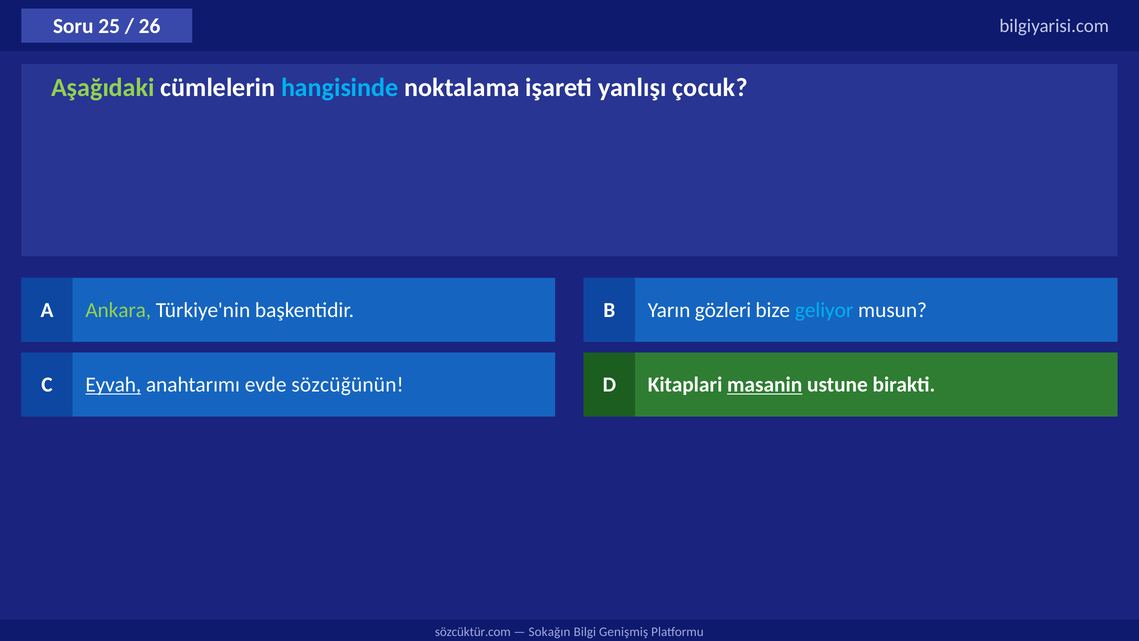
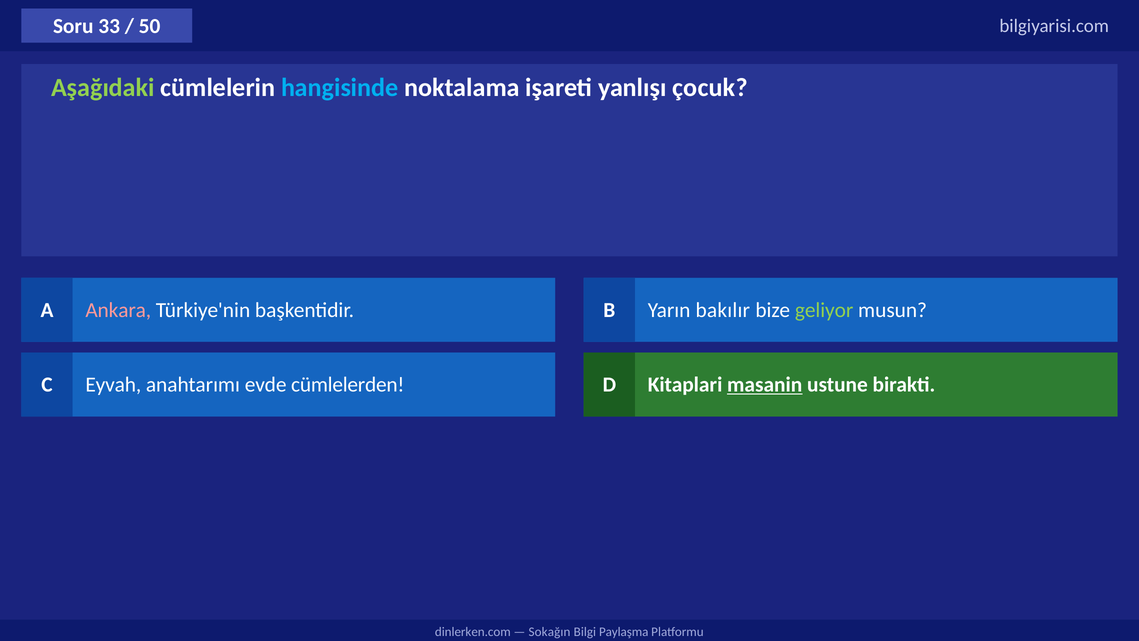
25: 25 -> 33 (109, 26)
26: 26 -> 50 (150, 26)
Ankara colour: light green -> pink (118, 310)
gözleri: gözleri -> bakılır (723, 310)
geliyor colour: light blue -> light green (824, 310)
Eyvah underline: present -> none (113, 385)
sözcüğünün: sözcüğünün -> cümlelerden (348, 385)
sözcüktür.com: sözcüktür.com -> dinlerken.com (473, 632)
Genişmiş: Genişmiş -> Paylaşma (624, 632)
